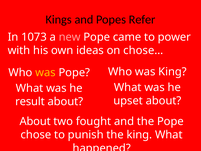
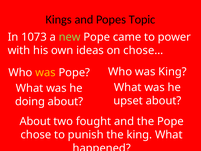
Refer: Refer -> Topic (142, 19)
new colour: pink -> light green (70, 37)
result: result -> doing (30, 101)
